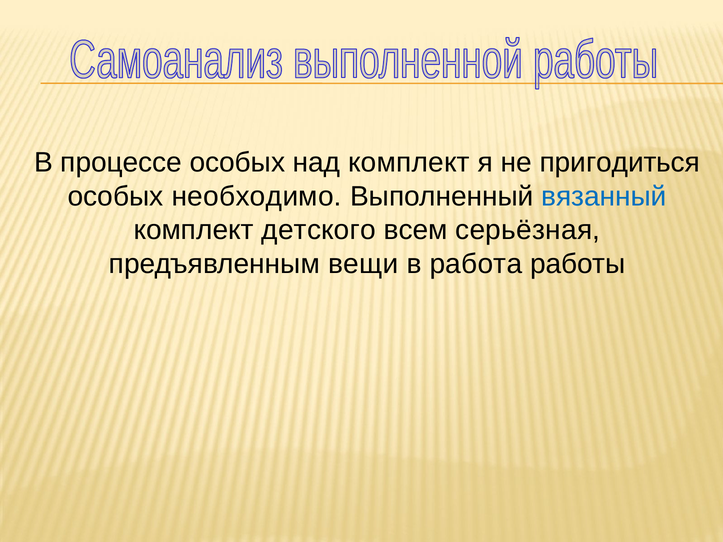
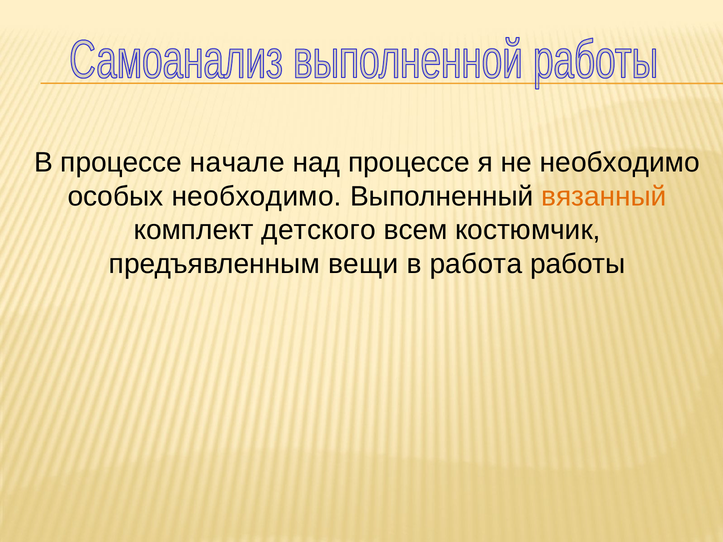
процессе особых: особых -> начале (237, 163)
над комплект: комплект -> процессе (409, 163)
не пригодиться: пригодиться -> необходимо (620, 163)
вязанный colour: blue -> orange (604, 196)
серьёзная: серьёзная -> костюмчик (528, 230)
